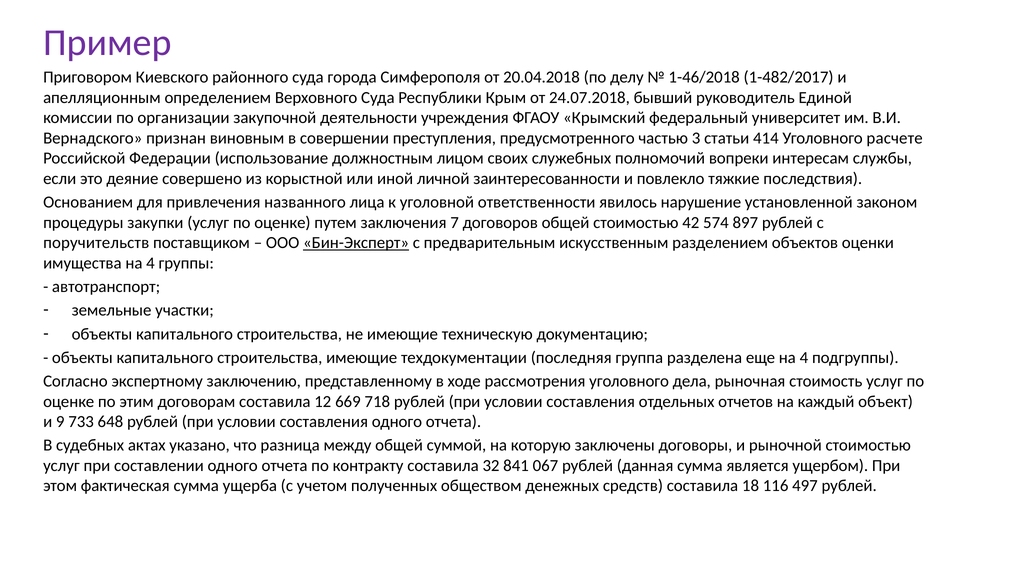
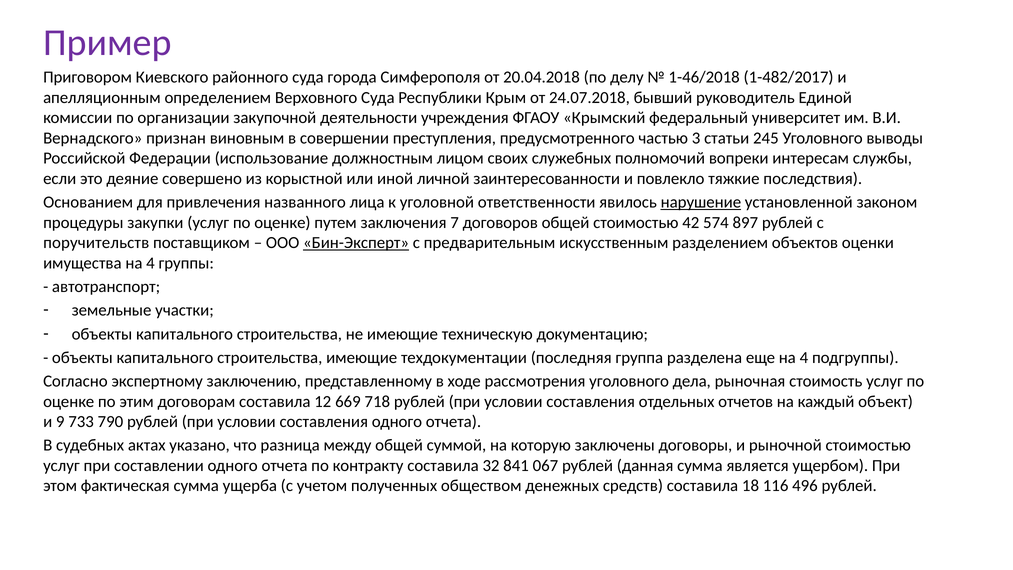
414: 414 -> 245 (766, 138)
расчете: расчете -> выводы (895, 138)
нарушение underline: none -> present (701, 202)
648: 648 -> 790 (110, 422)
497: 497 -> 496 (805, 486)
